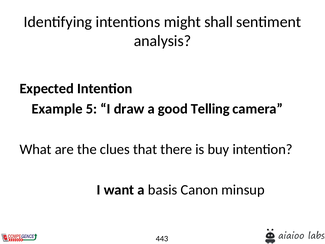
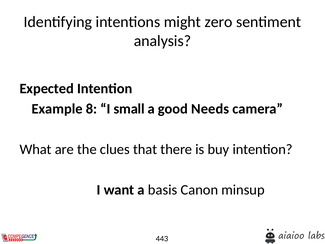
shall: shall -> zero (219, 22)
5: 5 -> 8 (92, 109)
draw: draw -> small (129, 109)
Telling: Telling -> Needs (210, 109)
